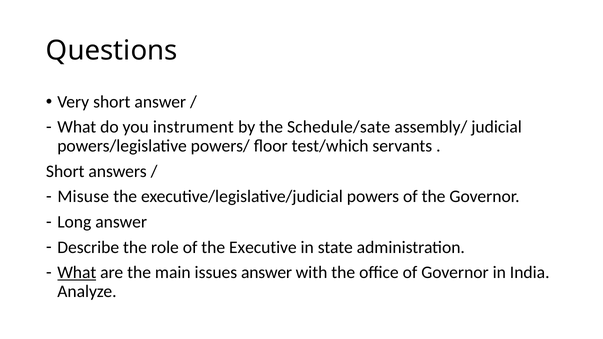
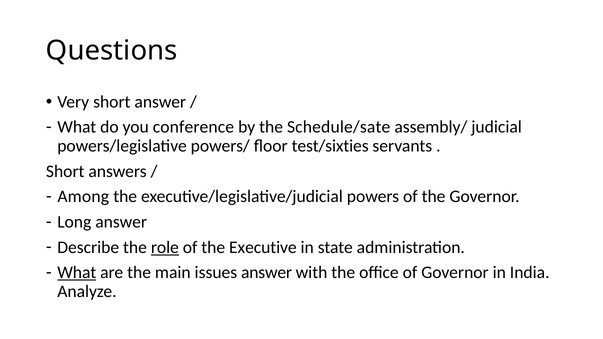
instrument: instrument -> conference (193, 127)
test/which: test/which -> test/sixties (330, 146)
Misuse: Misuse -> Among (83, 197)
role underline: none -> present (165, 247)
